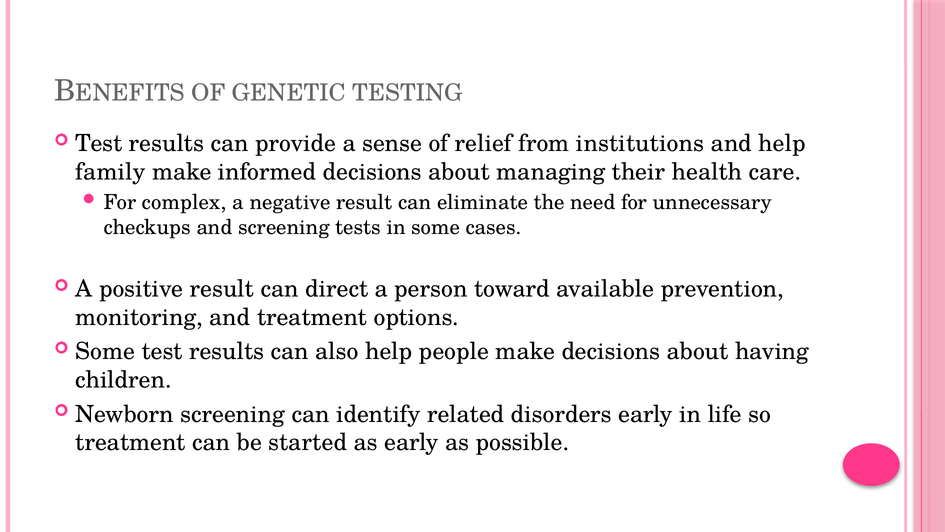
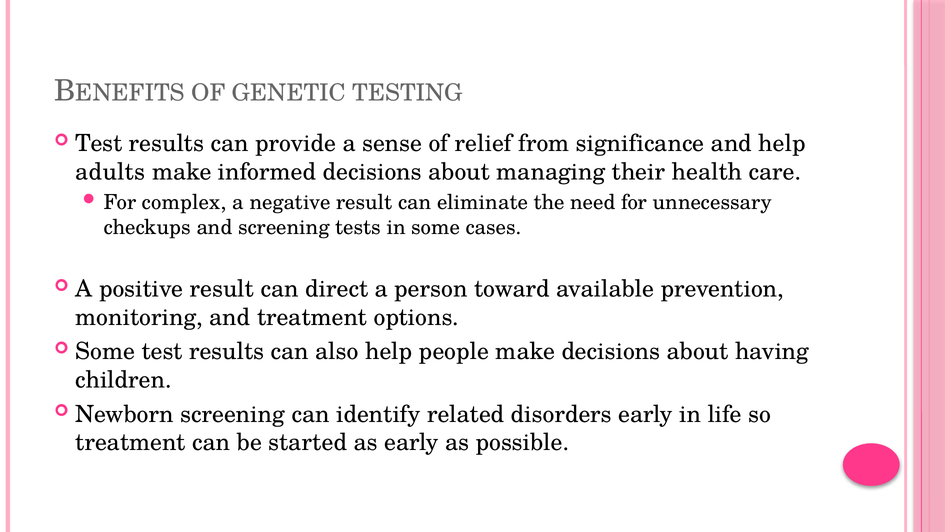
institutions: institutions -> significance (640, 143)
family: family -> adults (110, 172)
